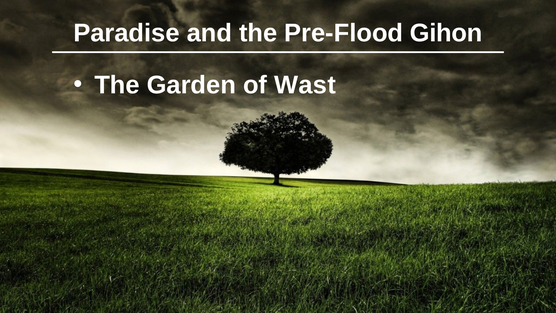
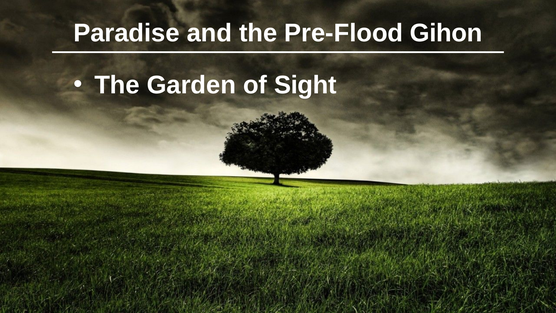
Wast: Wast -> Sight (305, 85)
